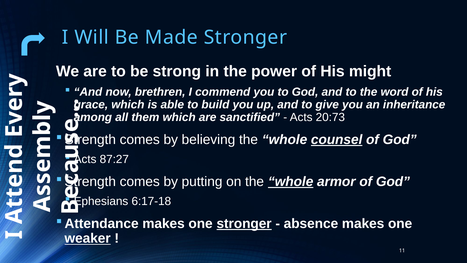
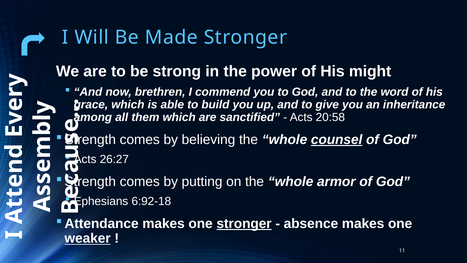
20:73: 20:73 -> 20:58 (330, 117)
87:27: 87:27 -> 26:27 (114, 159)
whole underline: present -> none (291, 181)
6:17-18: 6:17-18 -> 6:92-18 (151, 201)
